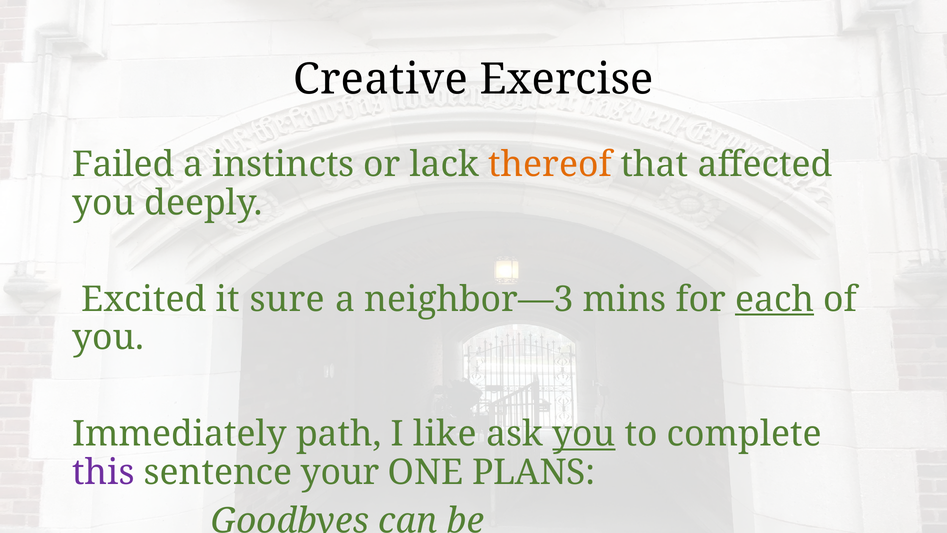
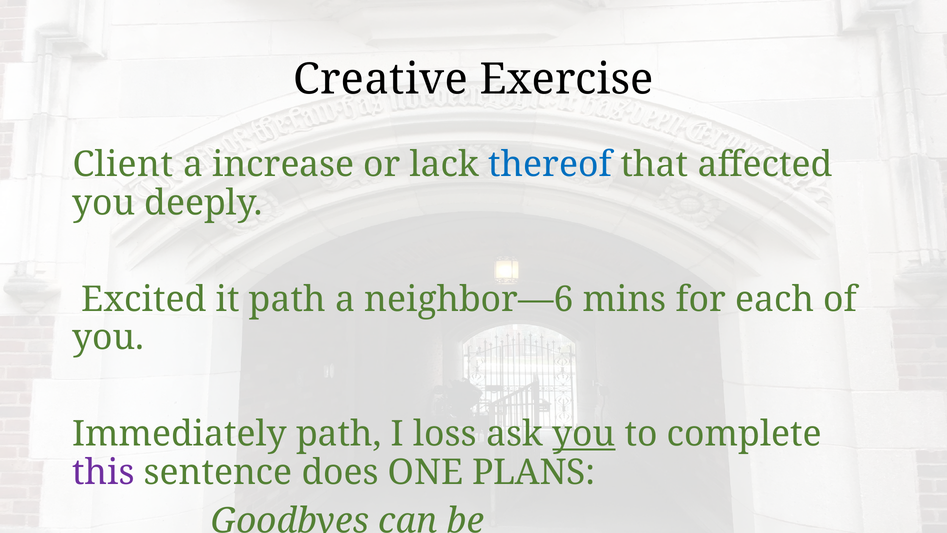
Failed: Failed -> Client (123, 164)
instincts: instincts -> increase (283, 164)
thereof colour: orange -> blue (550, 164)
it sure: sure -> path (287, 299)
neighbor—3: neighbor—3 -> neighbor—6 (469, 299)
each underline: present -> none (775, 299)
like: like -> loss (445, 434)
your: your -> does (340, 472)
